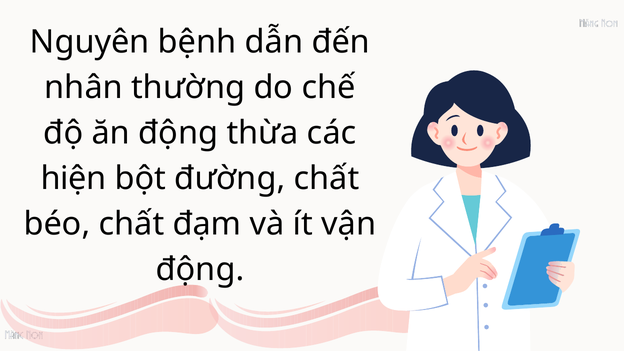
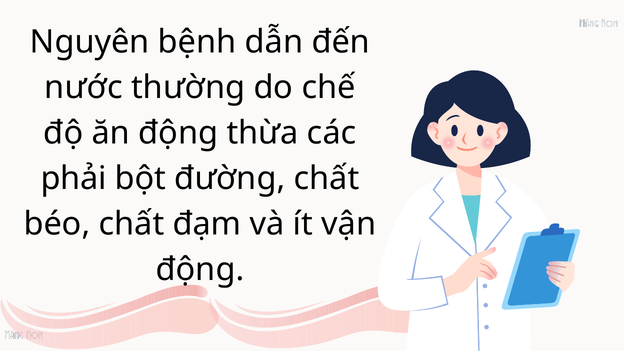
nhân: nhân -> nước (84, 87)
hiện: hiện -> phải (74, 178)
